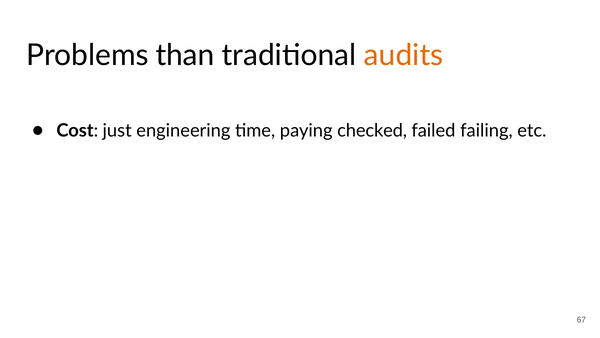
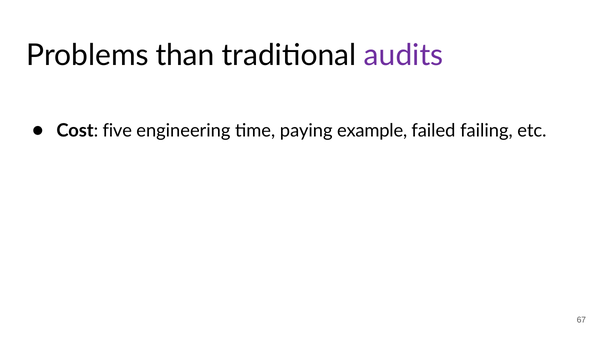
audits colour: orange -> purple (404, 55)
just: just -> five (117, 130)
checked: checked -> example (372, 130)
